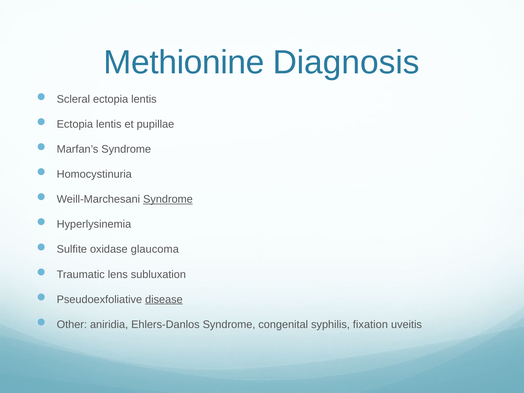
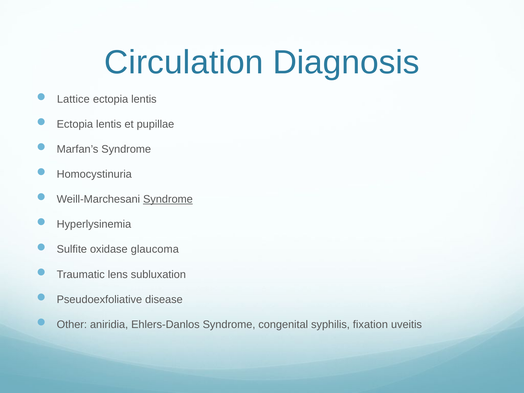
Methionine: Methionine -> Circulation (184, 62)
Scleral: Scleral -> Lattice (73, 99)
disease underline: present -> none (164, 299)
